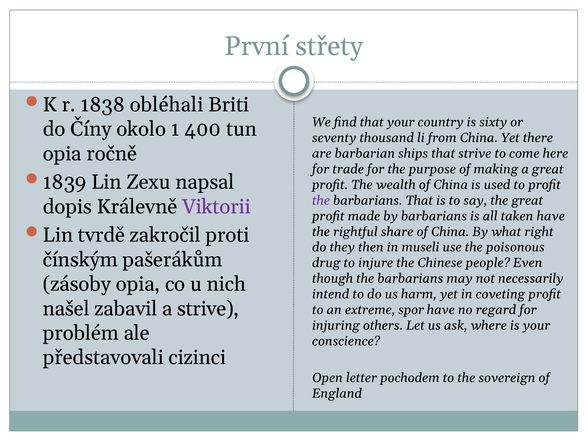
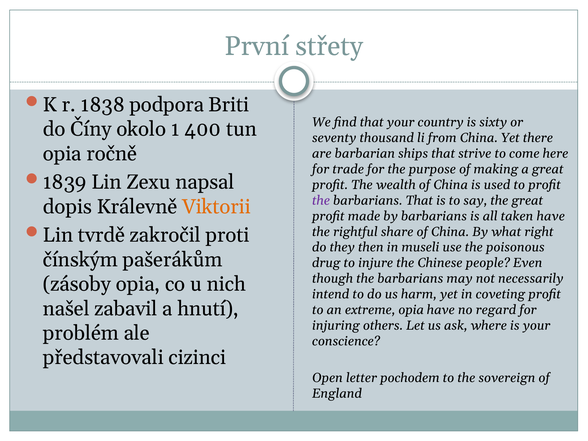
obléhali: obléhali -> podpora (167, 105)
Viktorii colour: purple -> orange (216, 207)
a strive: strive -> hnutí (208, 309)
extreme spor: spor -> opia (411, 310)
